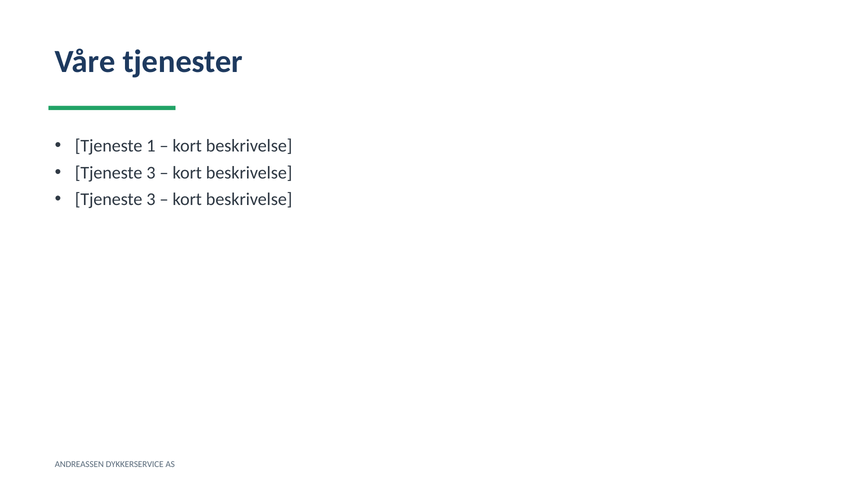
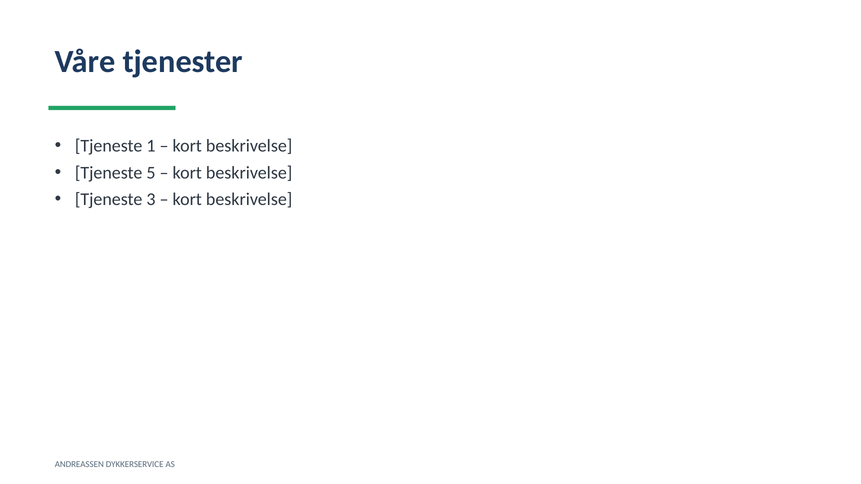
3: 3 -> 5 (151, 173)
